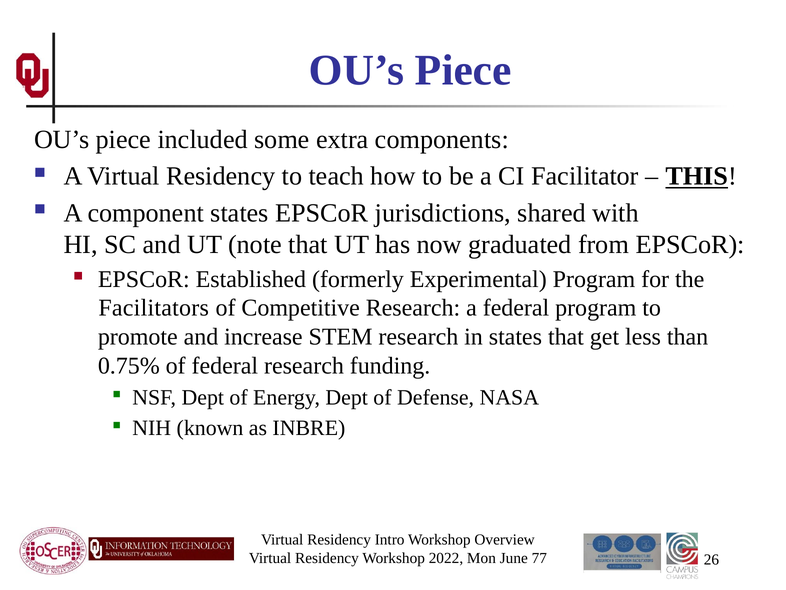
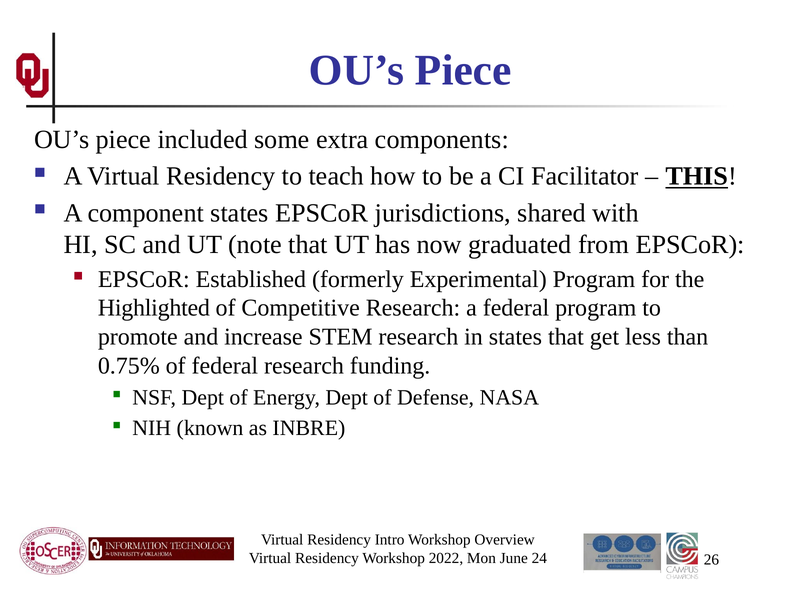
Facilitators: Facilitators -> Highlighted (154, 308)
77: 77 -> 24 (539, 558)
